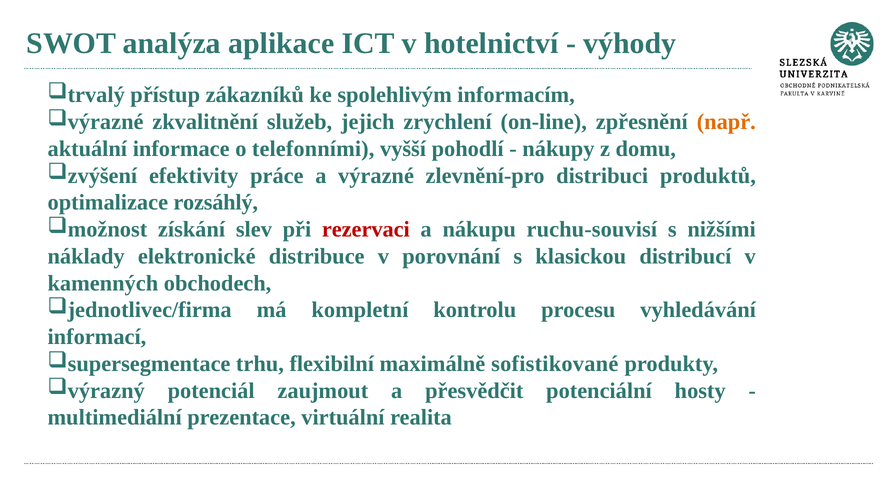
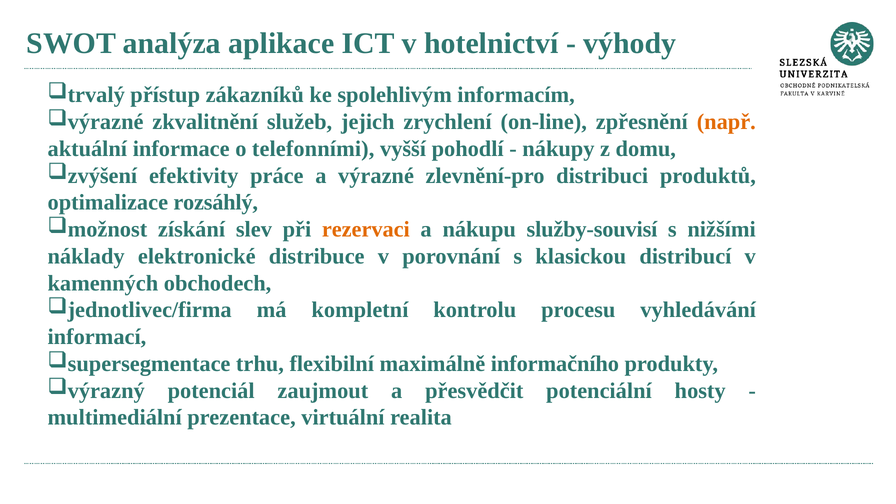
rezervaci colour: red -> orange (366, 229)
ruchu-souvisí: ruchu-souvisí -> služby-souvisí (592, 229)
sofistikované: sofistikované -> informačního (555, 364)
